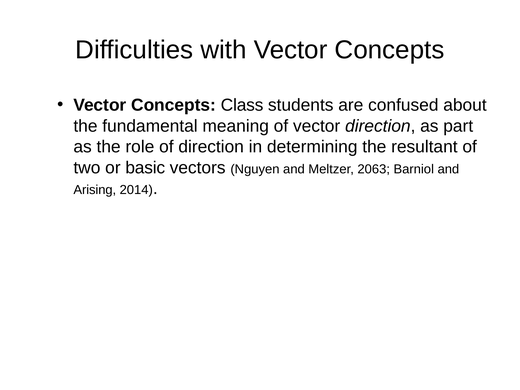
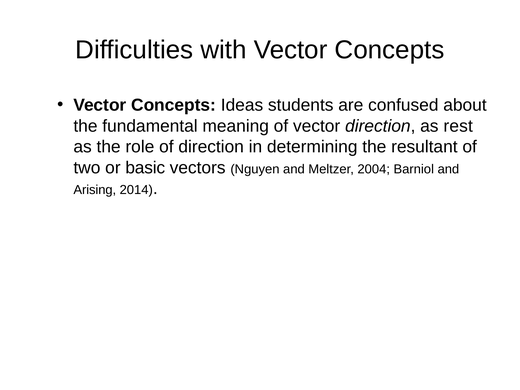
Class: Class -> Ideas (242, 105)
part: part -> rest (458, 126)
2063: 2063 -> 2004 (374, 169)
